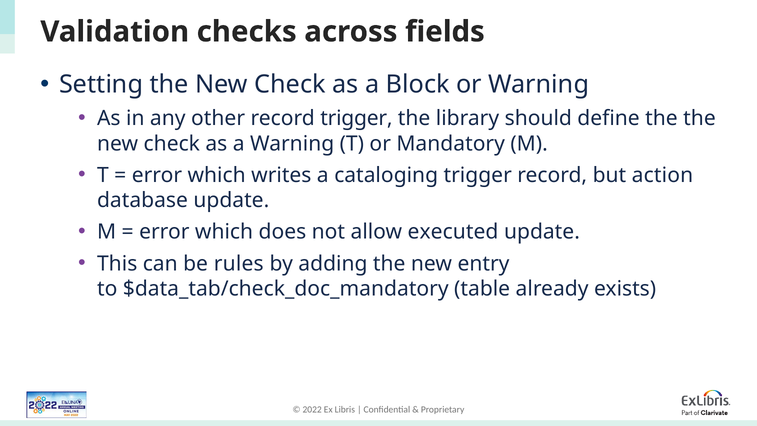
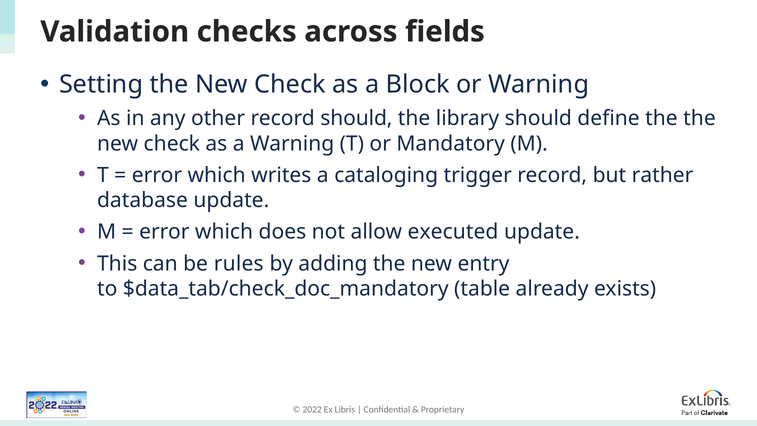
record trigger: trigger -> should (356, 118)
action: action -> rather (663, 175)
